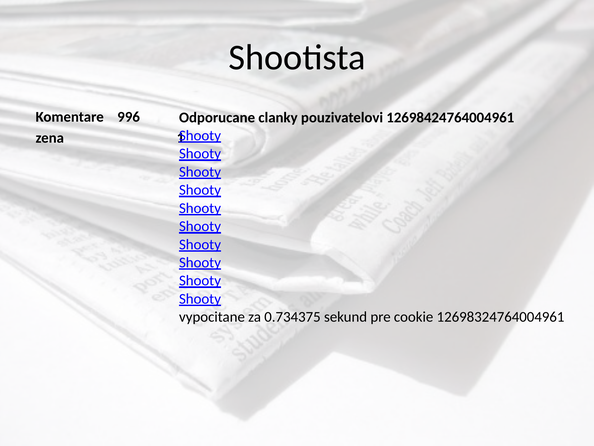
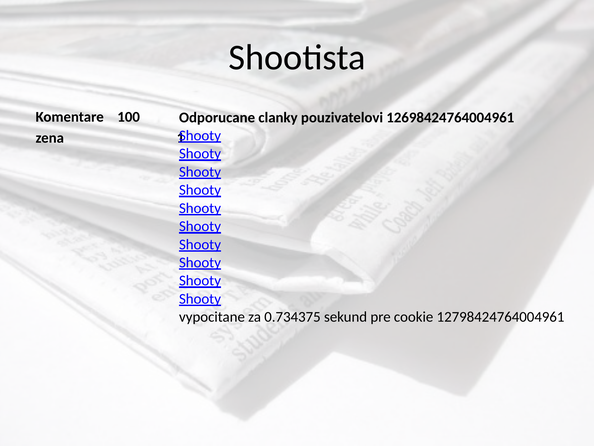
996: 996 -> 100 (129, 117)
12698324764004961: 12698324764004961 -> 12798424764004961 (501, 317)
